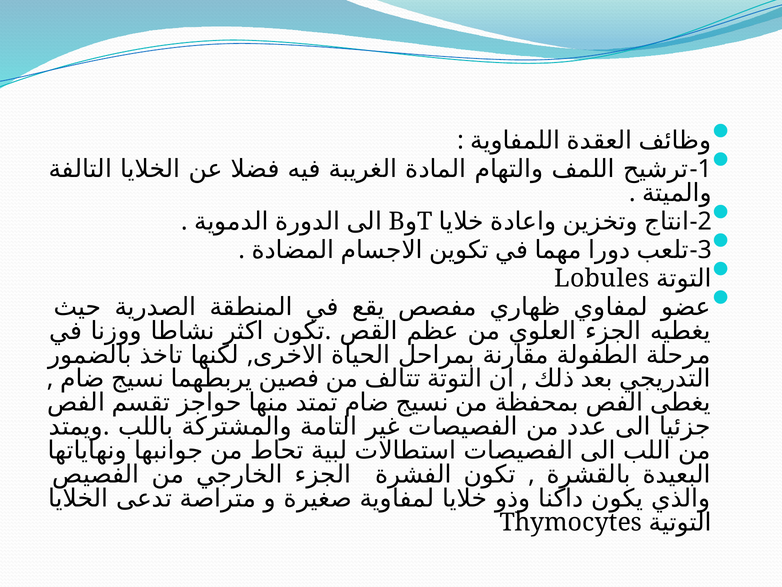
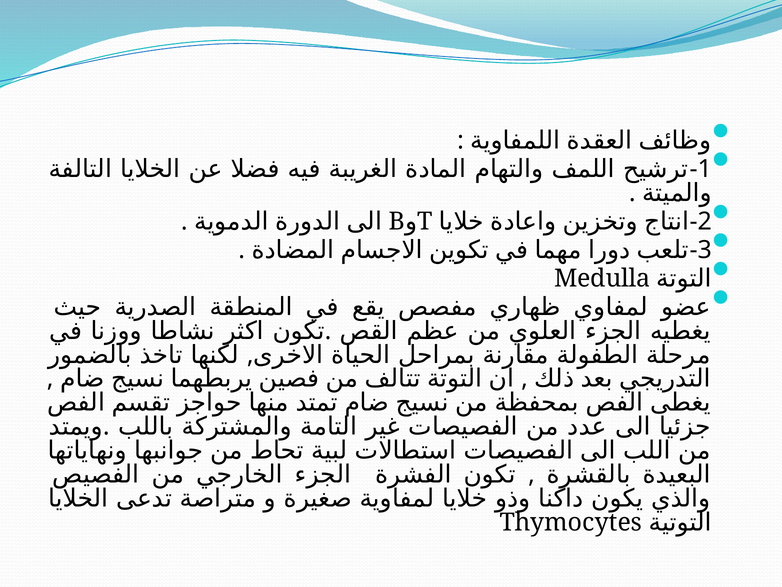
Lobules: Lobules -> Medulla (602, 278)
